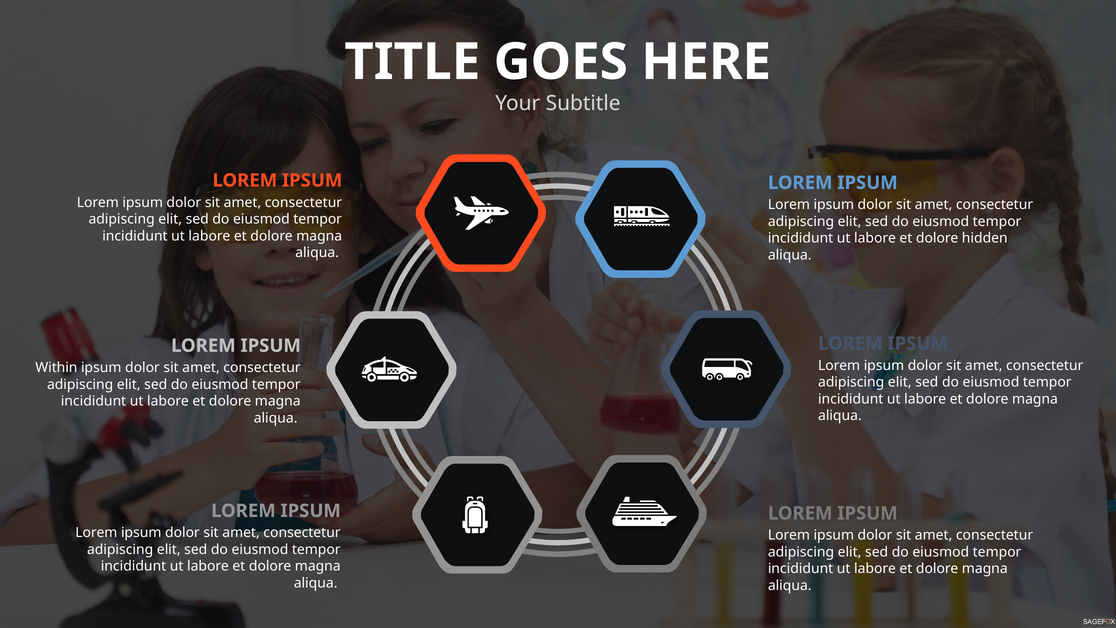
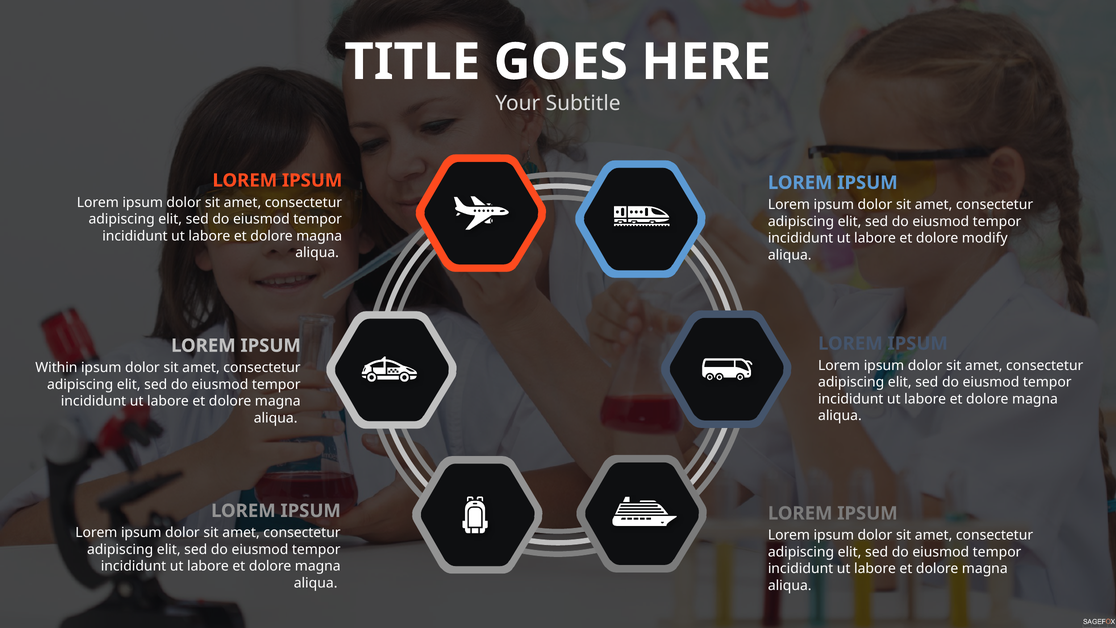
hidden: hidden -> modify (985, 238)
